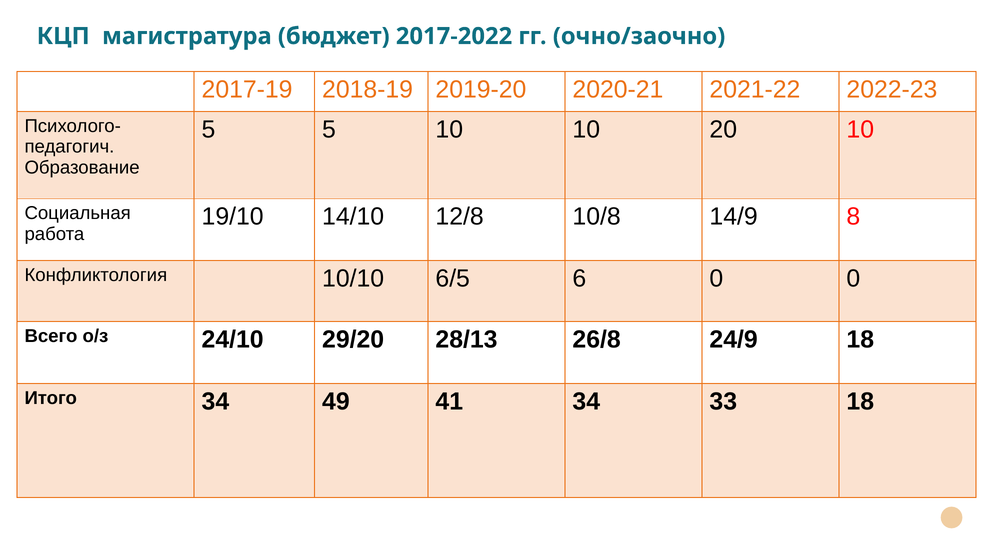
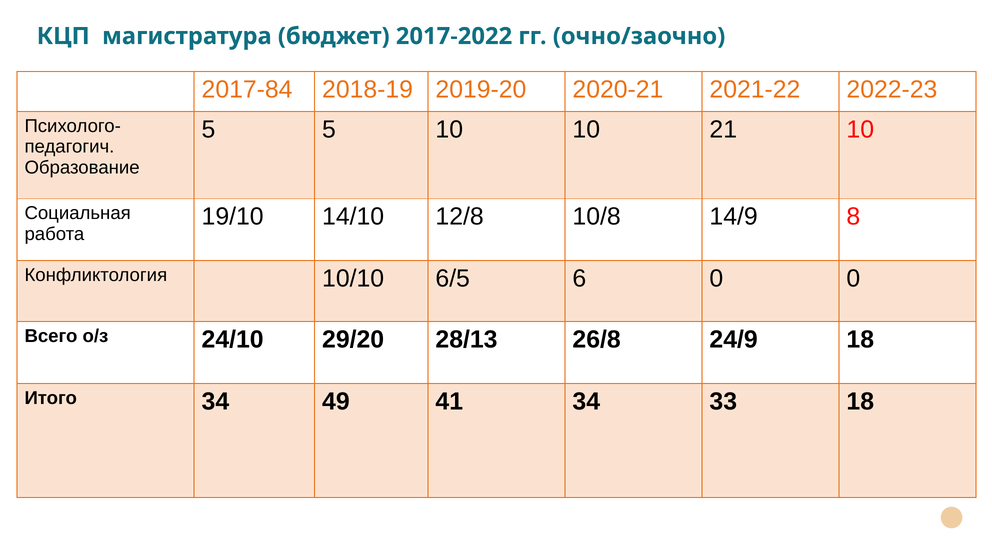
2017-19: 2017-19 -> 2017-84 (247, 89)
20: 20 -> 21 (723, 129)
